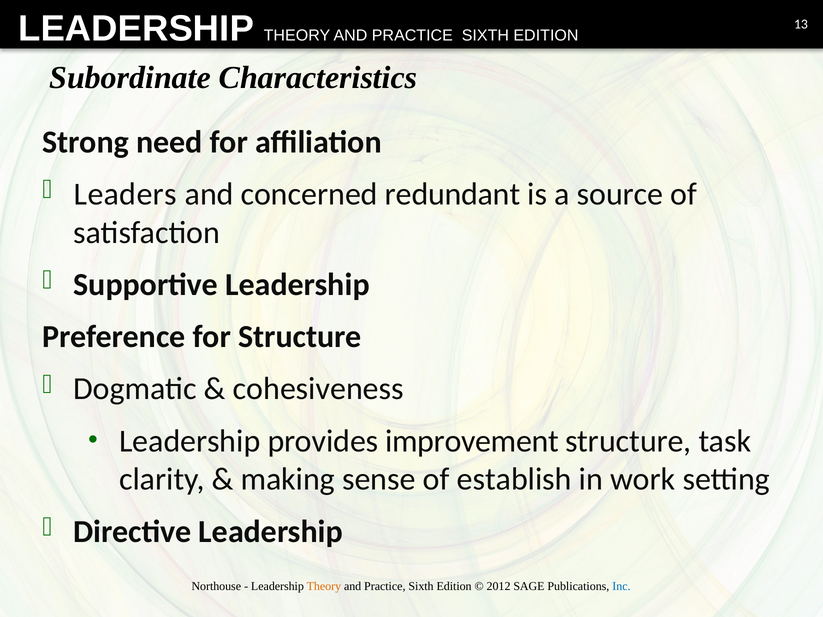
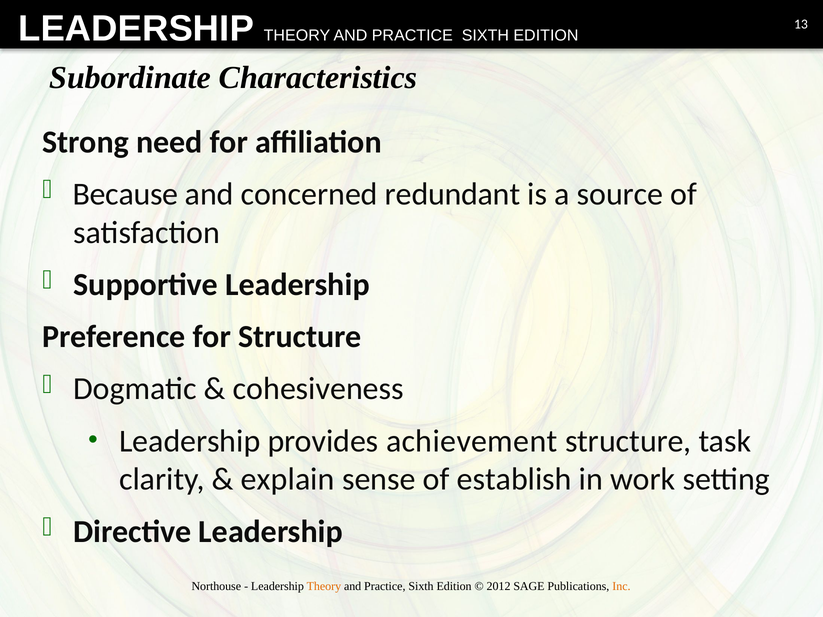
Leaders: Leaders -> Because (126, 194)
improvement: improvement -> achievement (472, 441)
making: making -> explain (288, 480)
Inc colour: blue -> orange (621, 586)
